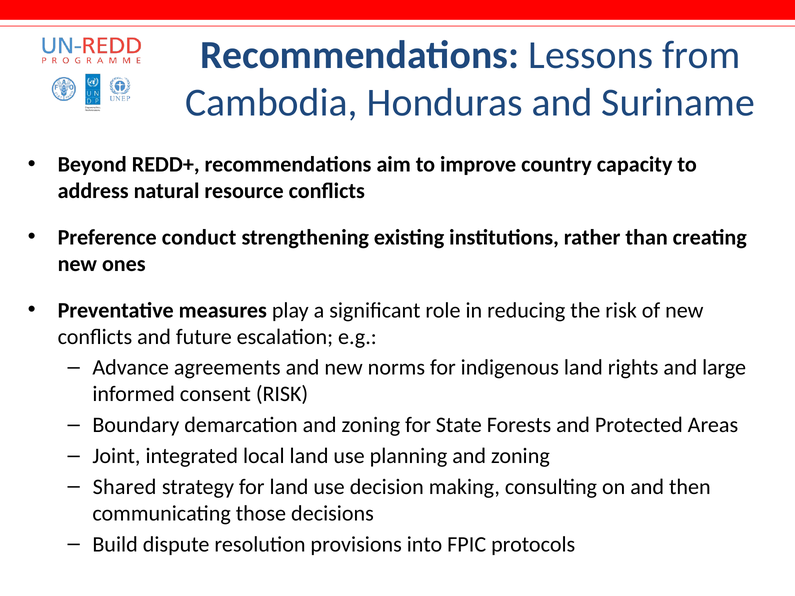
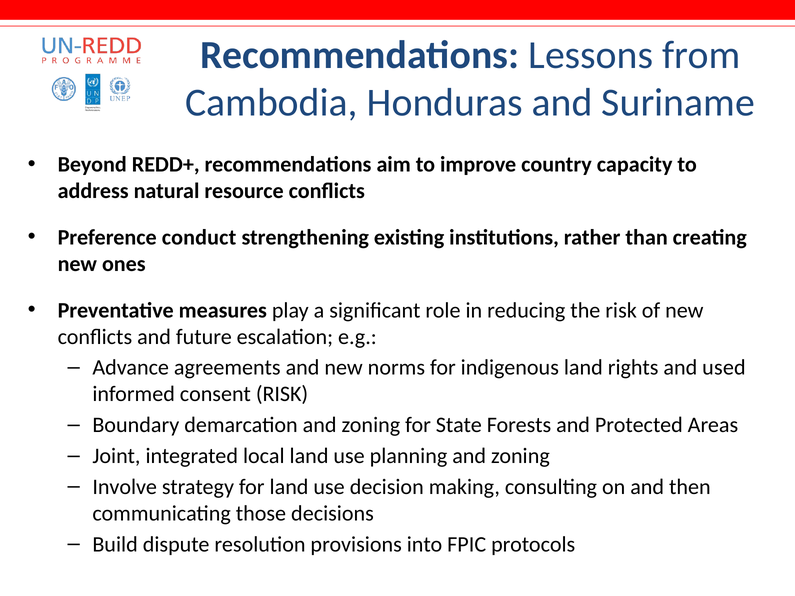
large: large -> used (724, 368)
Shared: Shared -> Involve (125, 487)
